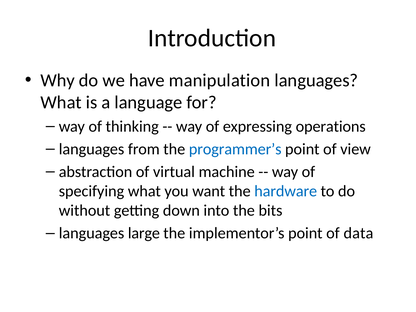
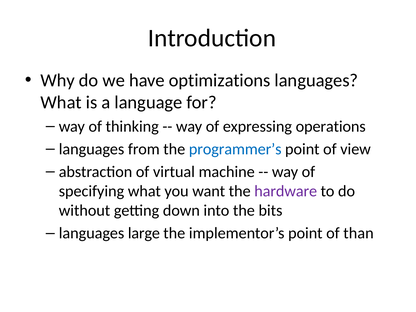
manipulation: manipulation -> optimizations (220, 80)
hardware colour: blue -> purple (286, 191)
data: data -> than (359, 233)
